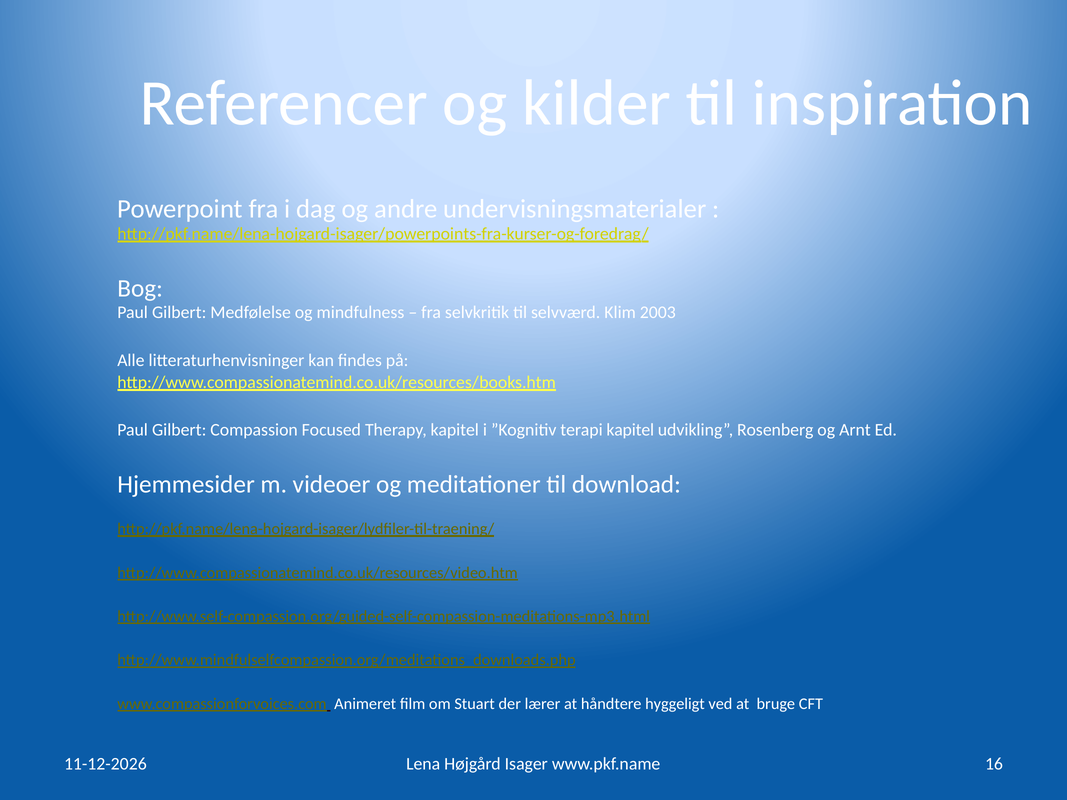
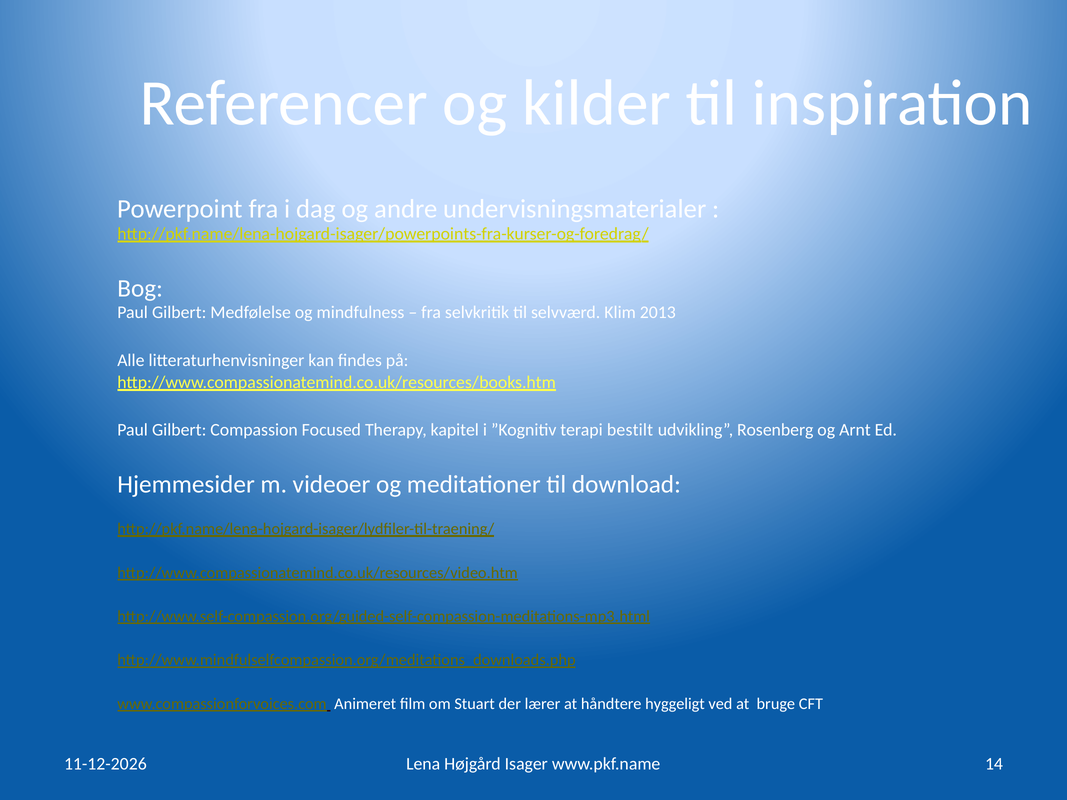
2003: 2003 -> 2013 (658, 313)
terapi kapitel: kapitel -> bestilt (630, 430)
16: 16 -> 14 (994, 764)
